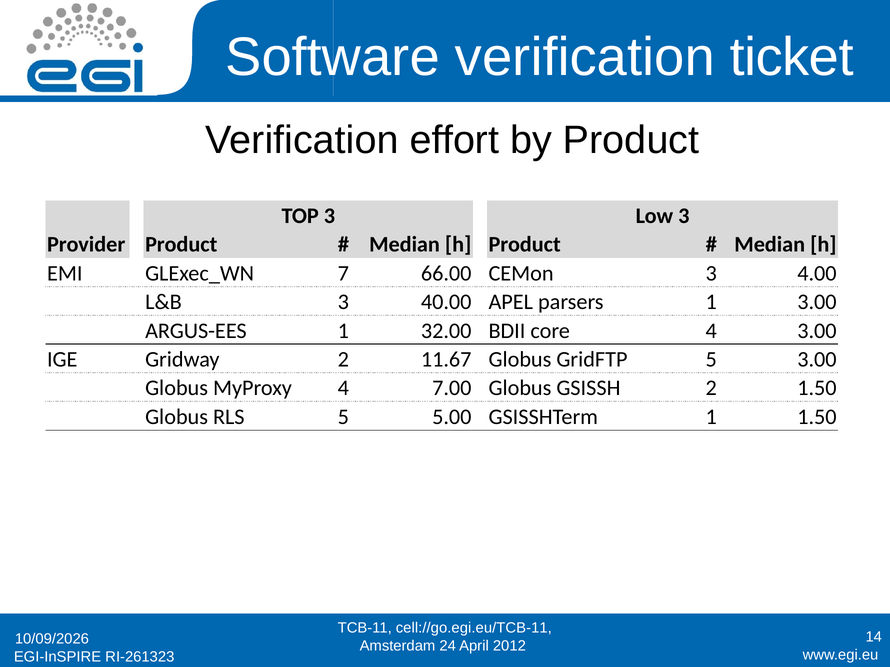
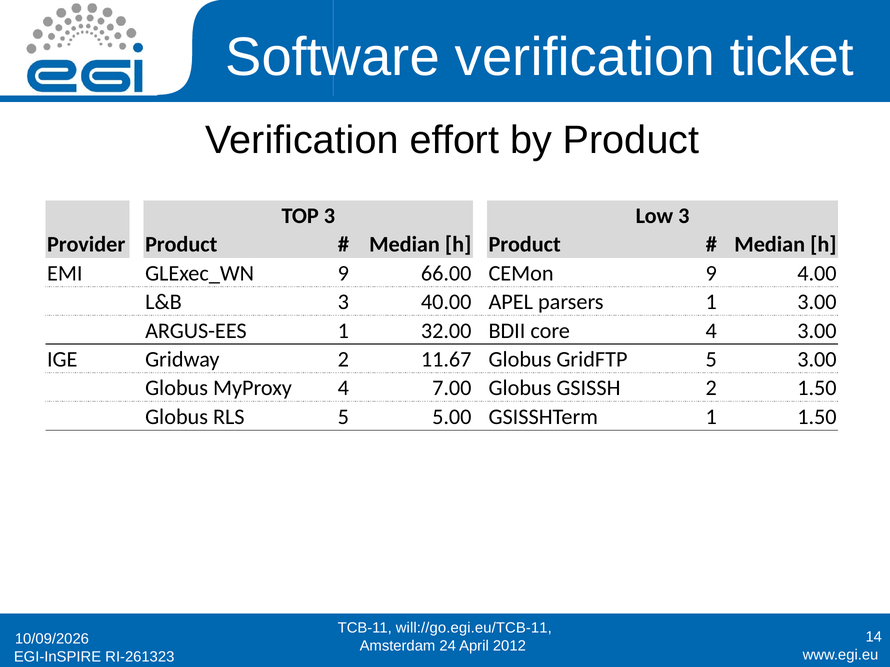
7: 7 -> 9 (343, 273)
CEMon 3: 3 -> 9 (711, 273)
cell://go.egi.eu/TCB-11: cell://go.egi.eu/TCB-11 -> will://go.egi.eu/TCB-11 (474, 629)
